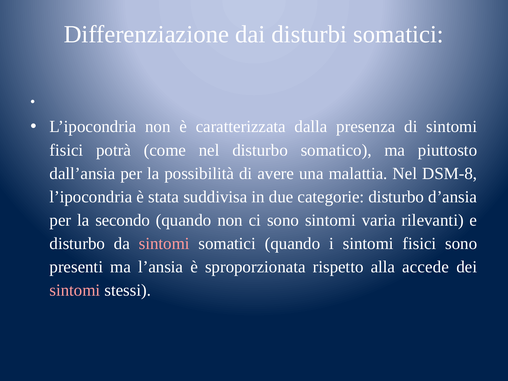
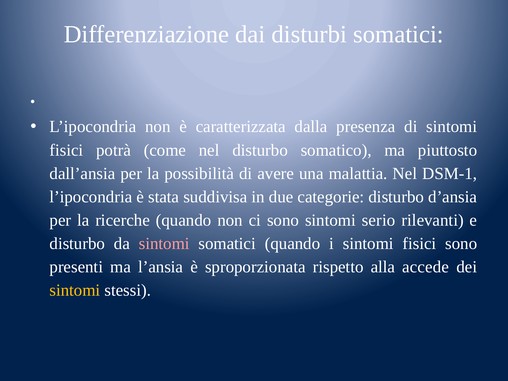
DSM-8: DSM-8 -> DSM-1 (450, 173)
secondo: secondo -> ricerche (123, 220)
varia: varia -> serio (379, 220)
sintomi colour: pink -> yellow (75, 290)
